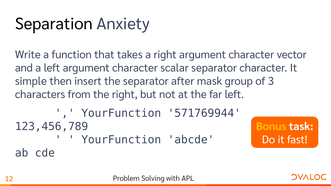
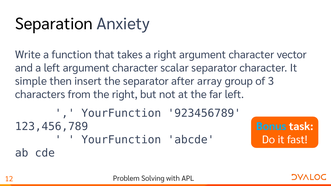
mask: mask -> array (209, 81)
571769944: 571769944 -> 923456789 (204, 113)
Bonus colour: yellow -> light blue (271, 127)
